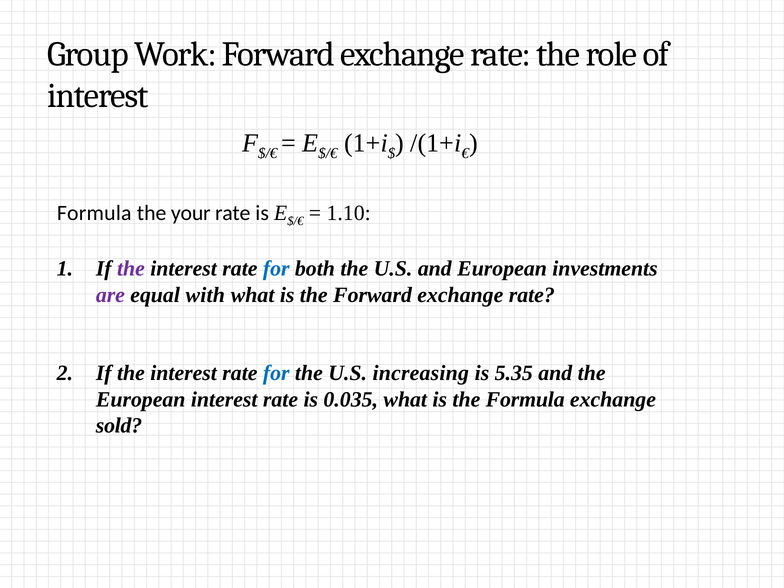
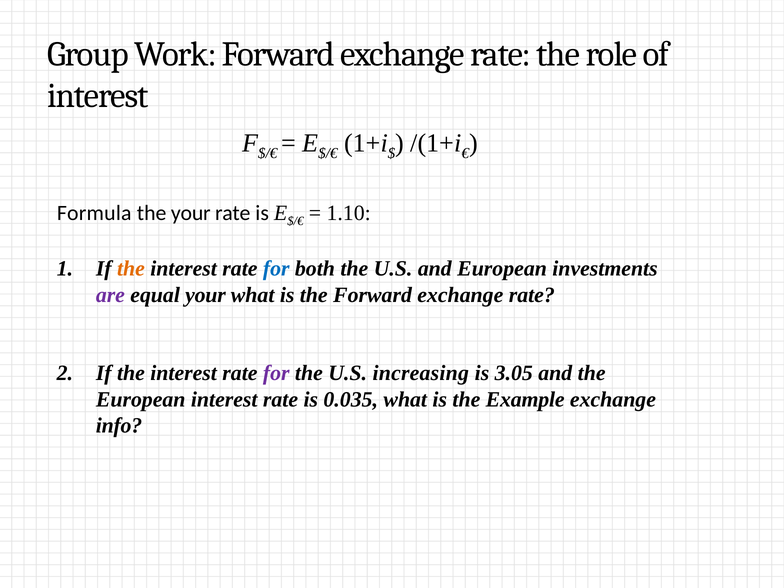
the colour: purple -> orange (131, 269)
equal with: with -> your (205, 295)
for colour: blue -> purple (276, 373)
5.35: 5.35 -> 3.05 (514, 373)
the Formula: Formula -> Example (525, 399)
sold: sold -> info (119, 426)
